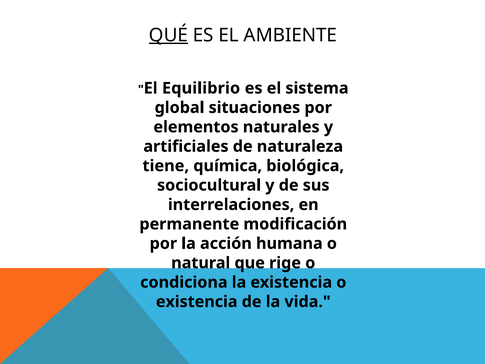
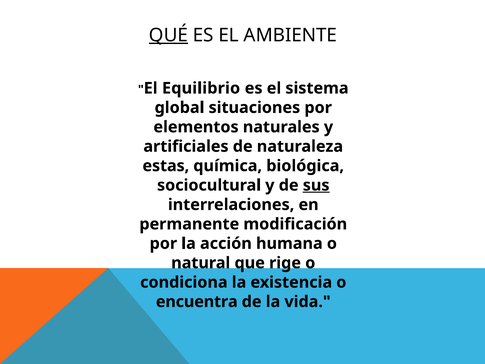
tiene: tiene -> estas (166, 166)
sus underline: none -> present (316, 185)
existencia: existencia -> encuentra (197, 302)
